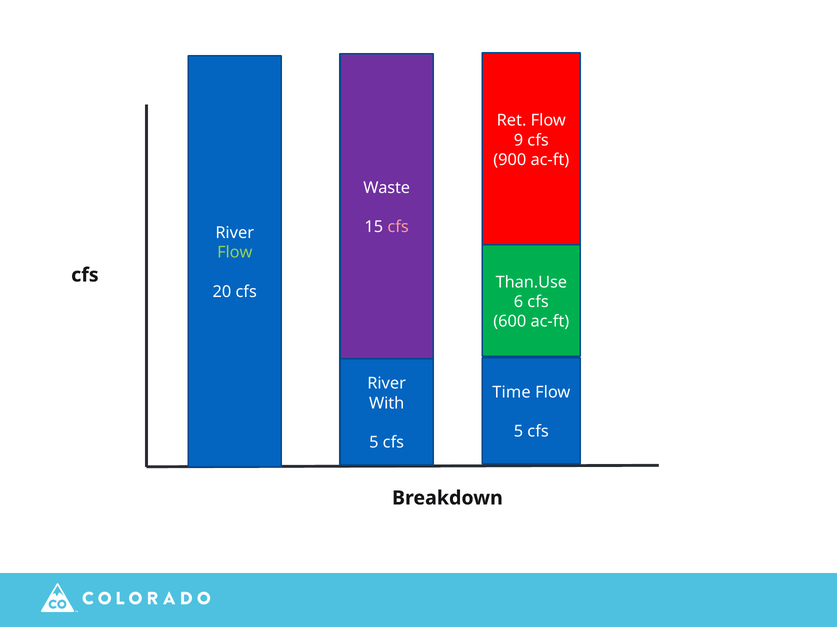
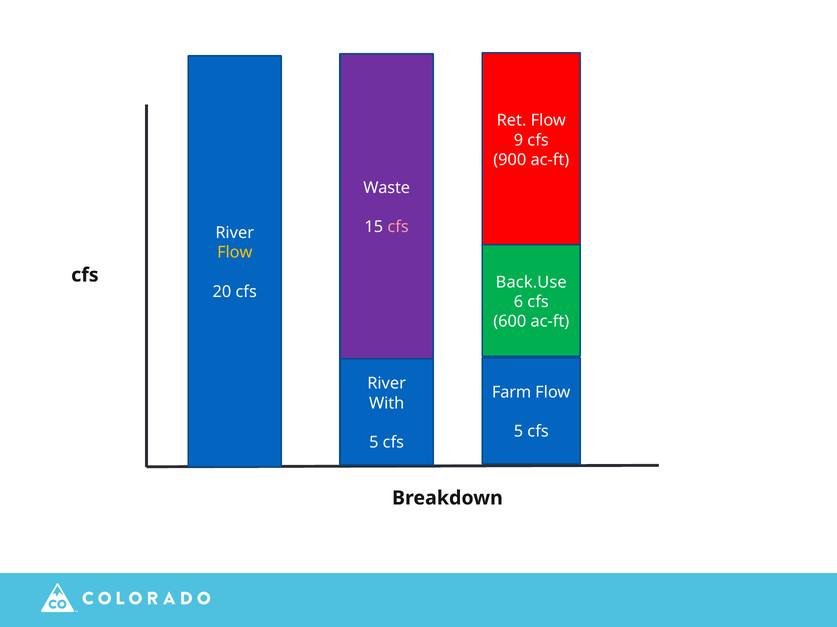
Flow colour: light green -> yellow (235, 253)
Than.Use: Than.Use -> Back.Use (531, 283)
Time: Time -> Farm (512, 393)
